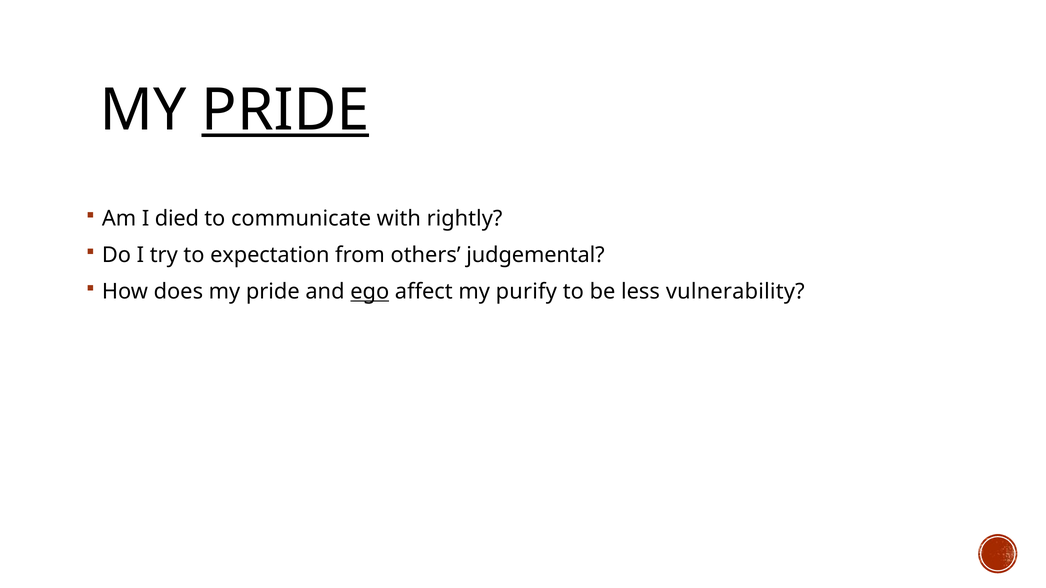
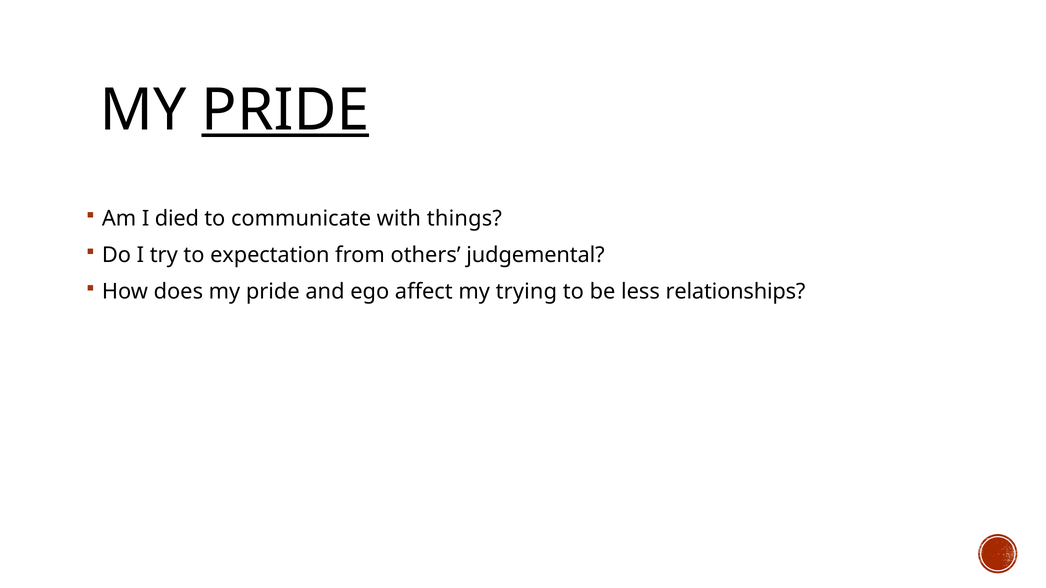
rightly: rightly -> things (464, 219)
ego underline: present -> none (370, 292)
purify: purify -> trying (526, 292)
vulnerability: vulnerability -> relationships (736, 292)
